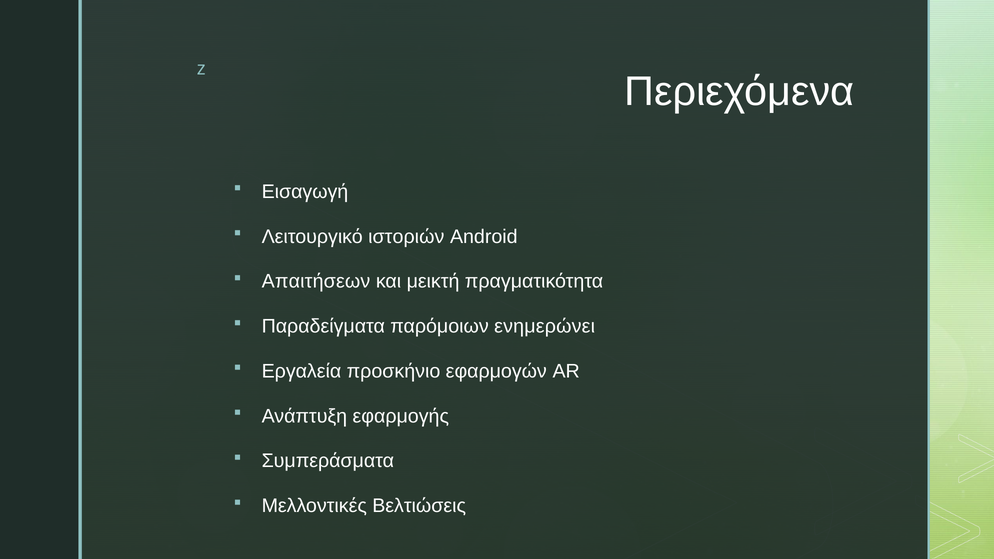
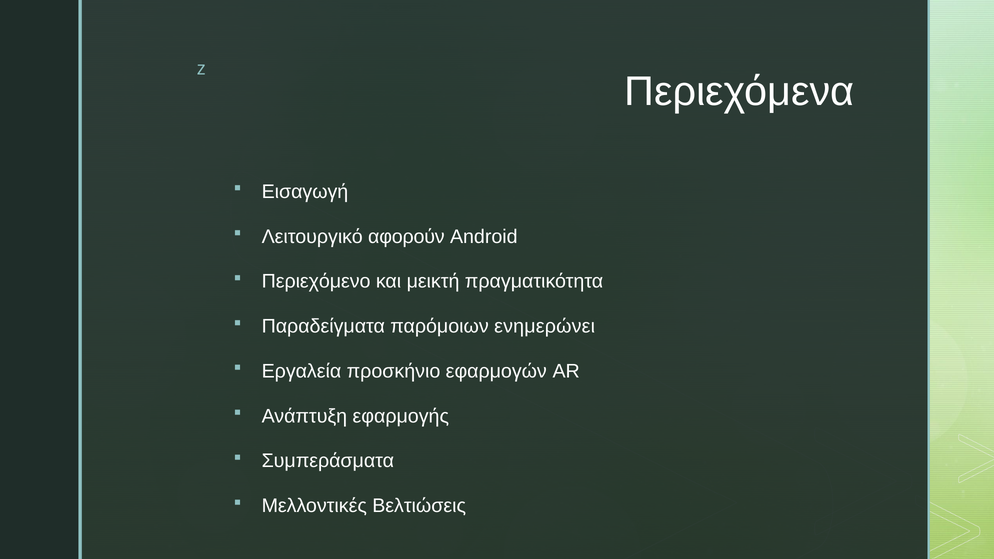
ιστοριών: ιστοριών -> αφορούν (406, 237)
Απαιτήσεων: Απαιτήσεων -> Περιεχόμενο (316, 282)
